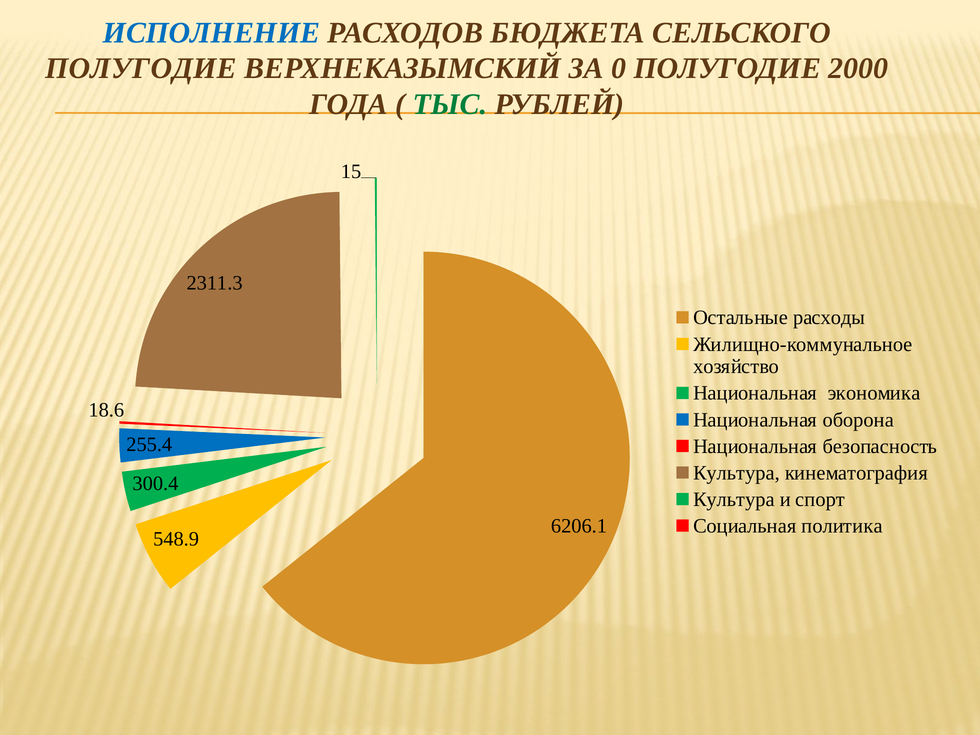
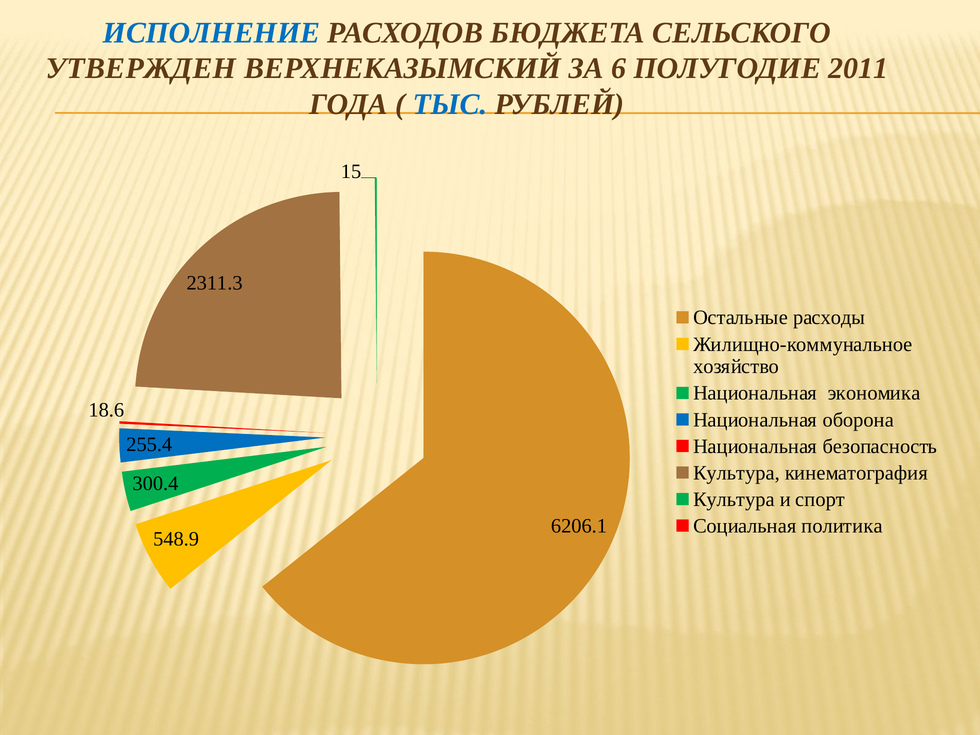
ПОЛУГОДИЕ: ПОЛУГОДИЕ -> УТВЕРЖДЕН (141, 69)
0: 0 -> 6 (619, 69)
2000: 2000 -> 2011 (858, 69)
ТЫС colour: green -> blue (450, 105)
